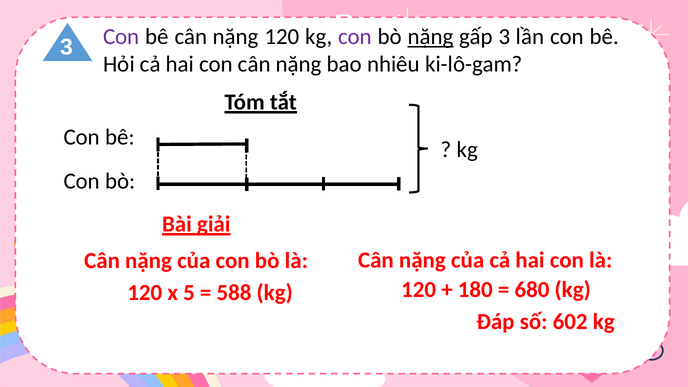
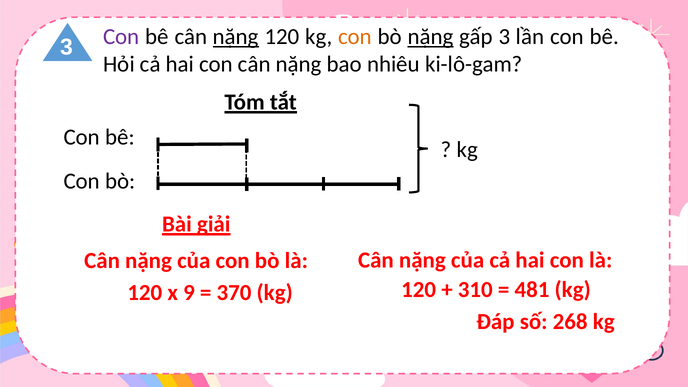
nặng underline: none -> present (236, 37)
con colour: purple -> orange (355, 37)
180: 180 -> 310 (475, 290)
680: 680 -> 481 (532, 290)
5: 5 -> 9 (189, 293)
588: 588 -> 370 (234, 293)
602: 602 -> 268 (570, 322)
